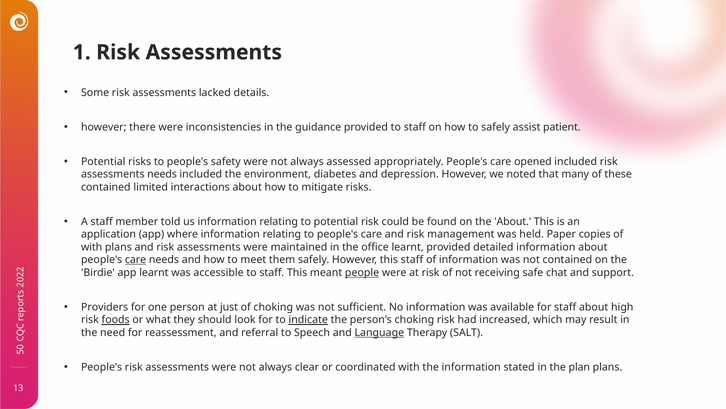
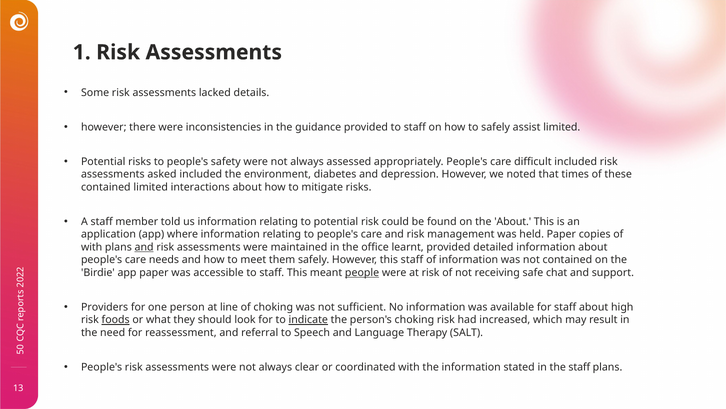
assist patient: patient -> limited (562, 127)
opened: opened -> difficult (533, 161)
assessments needs: needs -> asked (162, 174)
many: many -> times (575, 174)
and underline: none -> present (144, 247)
care underline: present -> none (136, 259)
app learnt: learnt -> paper (154, 272)
just: just -> line (229, 307)
Language underline: present -> none (379, 332)
the plan: plan -> staff (579, 367)
